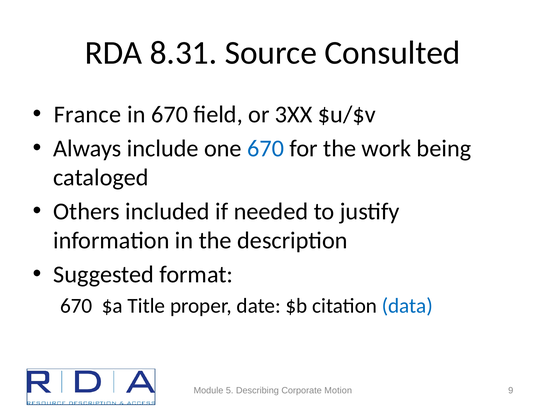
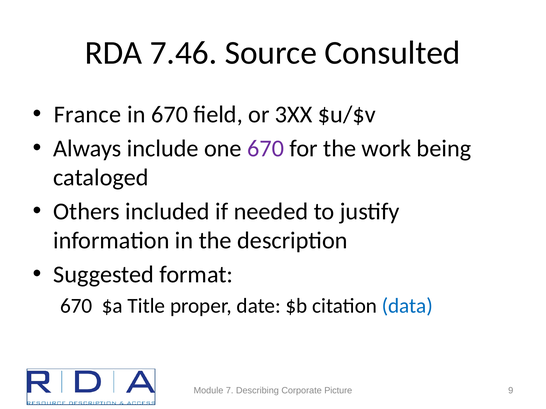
8.31: 8.31 -> 7.46 (183, 53)
670 colour: blue -> purple (266, 149)
5: 5 -> 7 (230, 391)
Motion: Motion -> Picture (338, 391)
